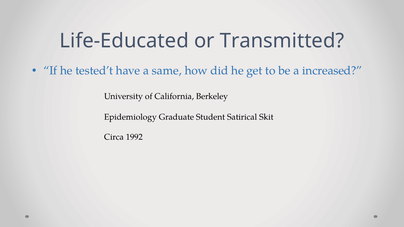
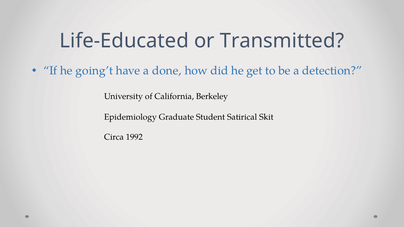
tested’t: tested’t -> going’t (94, 71)
same: same -> done (167, 71)
increased: increased -> detection (332, 71)
